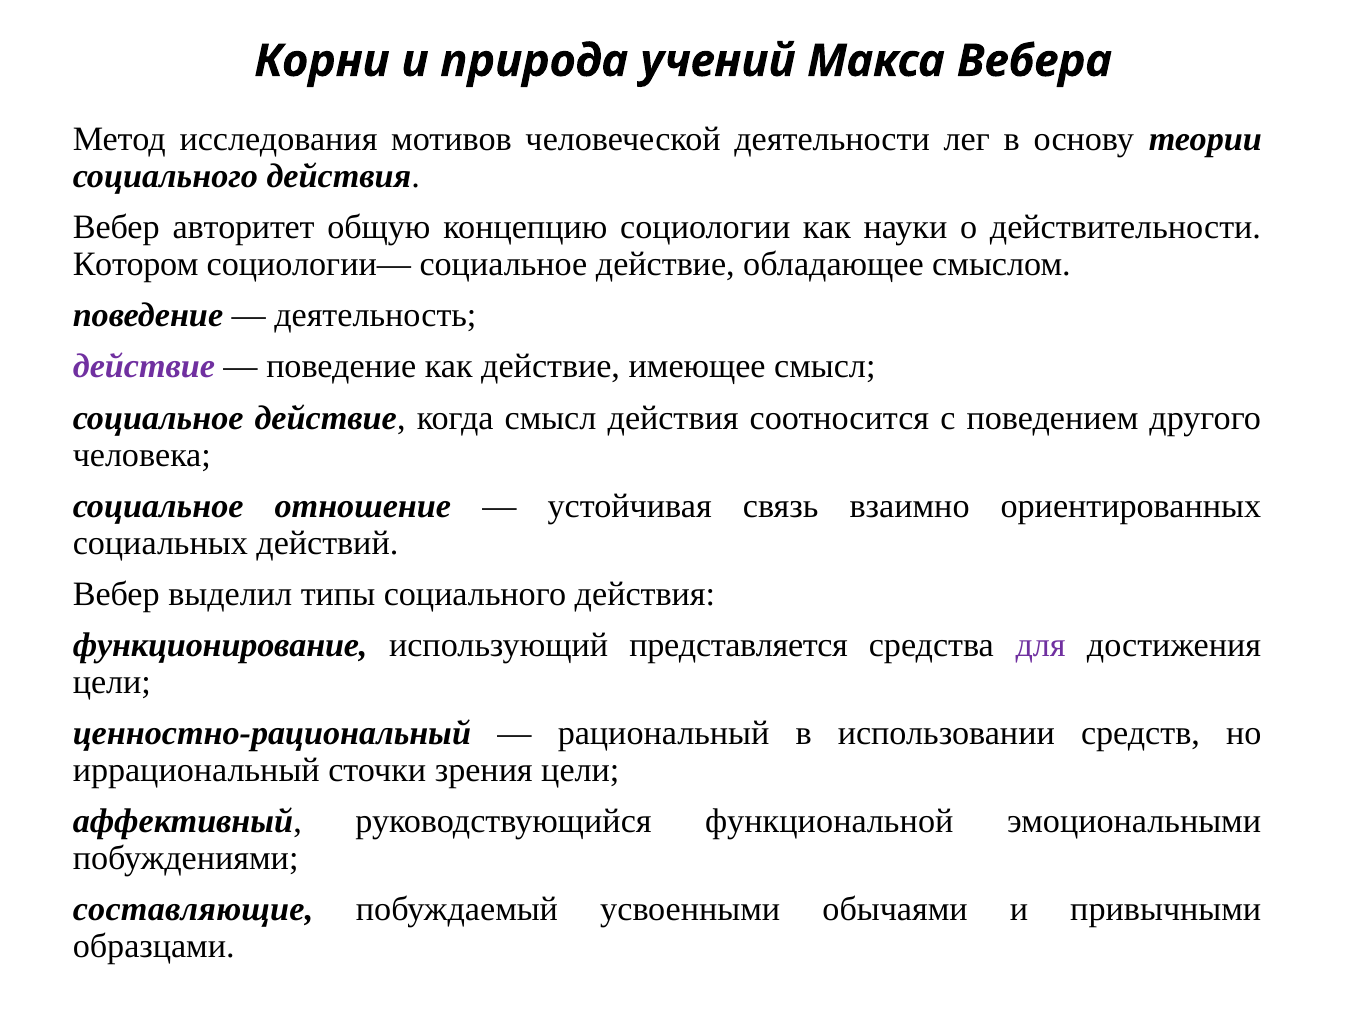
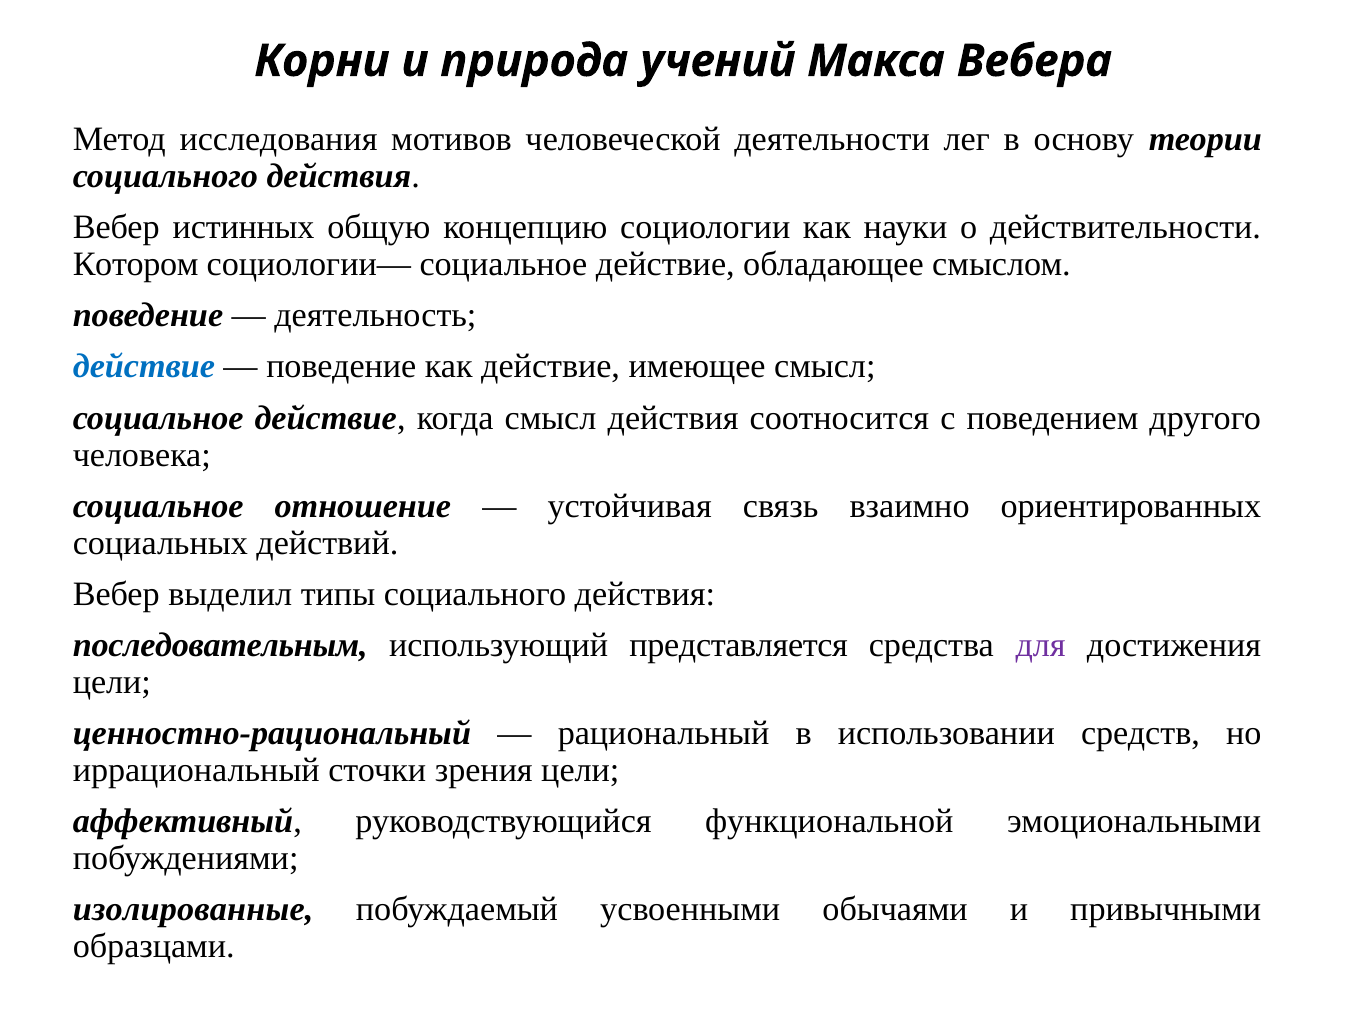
авторитет: авторитет -> истинных (244, 228)
действие colour: purple -> blue (144, 367)
функционирование: функционирование -> последовательным (220, 645)
составляющие: составляющие -> изолированные (193, 910)
